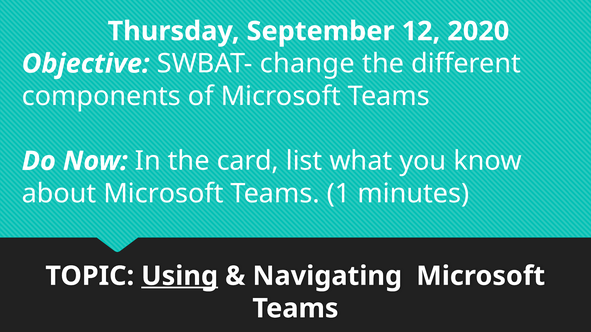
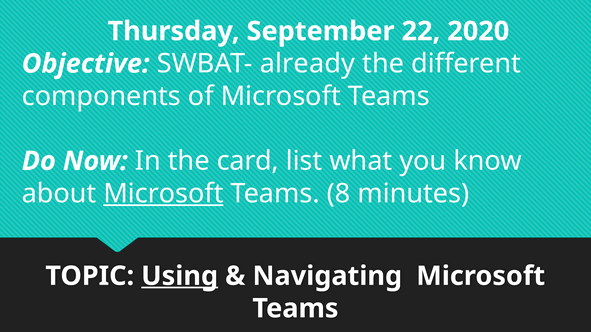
12: 12 -> 22 (421, 31)
change: change -> already (307, 64)
Microsoft underline: none -> present (163, 194)
1: 1 -> 8 (339, 194)
